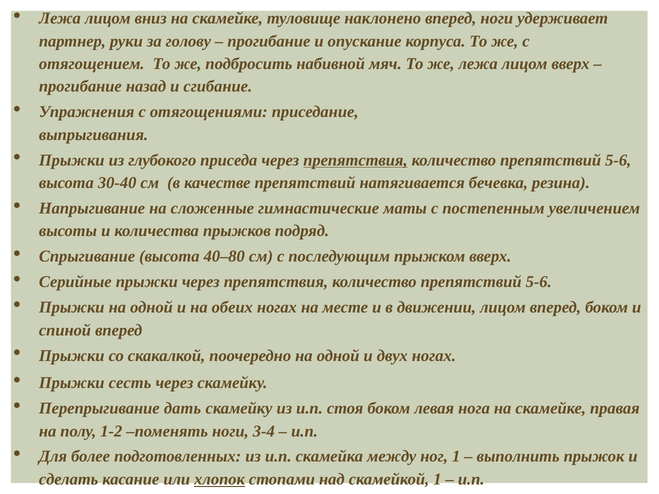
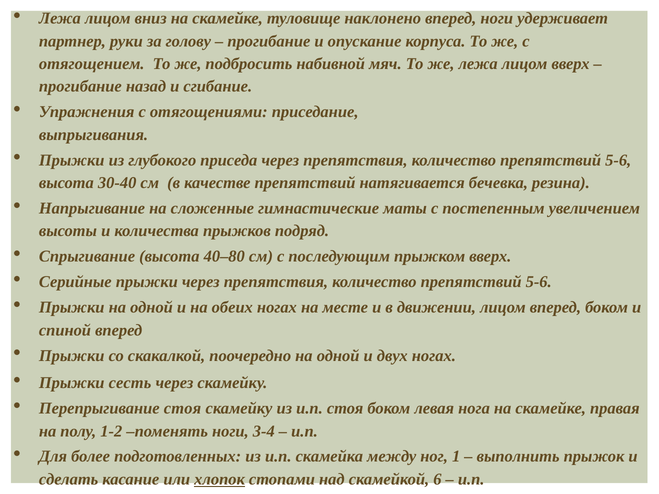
препятствия underline: present -> none (355, 160)
Перепрыгивание дать: дать -> стоя (182, 409)
скамейкой 1: 1 -> 6 (437, 480)
